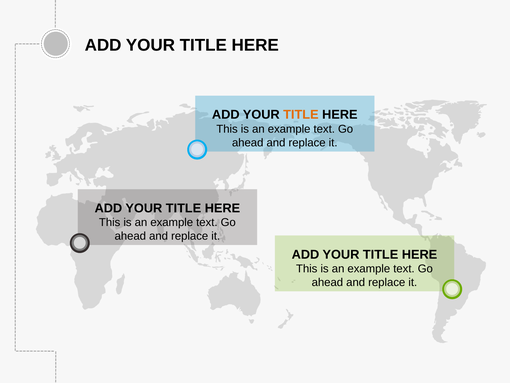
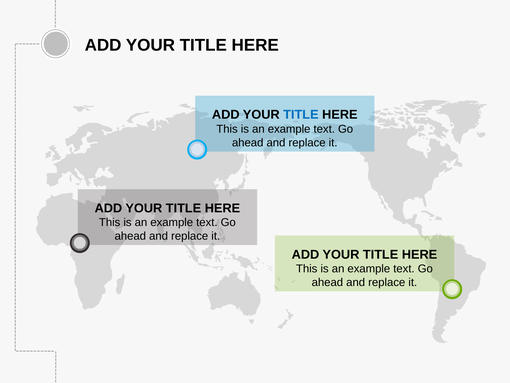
TITLE colour: orange -> blue (301, 115)
